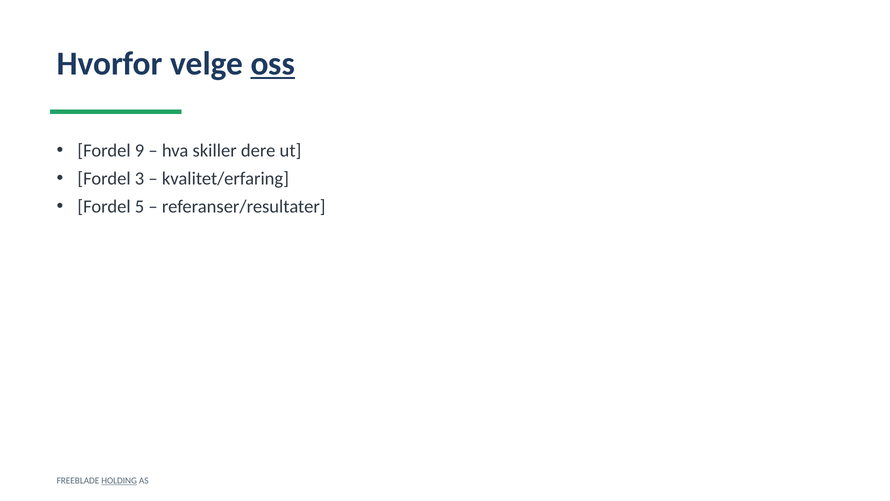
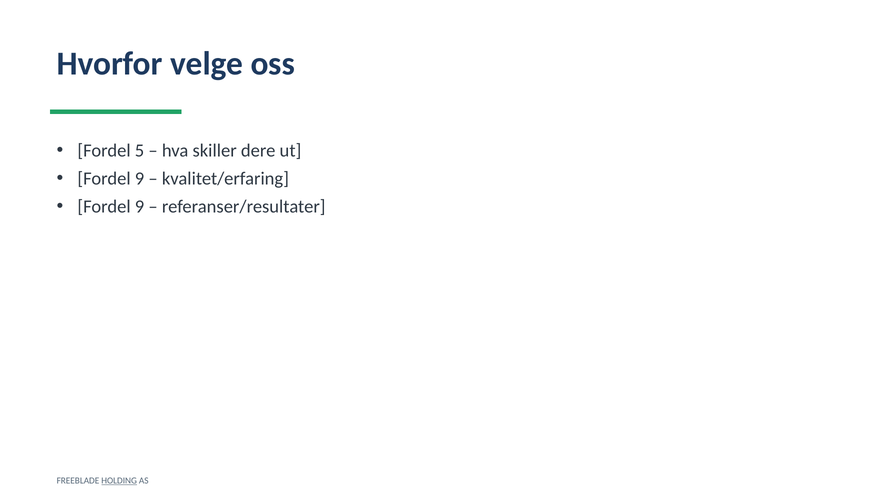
oss underline: present -> none (273, 64)
9: 9 -> 5 (140, 151)
3: 3 -> 9 (140, 179)
5: 5 -> 9 (140, 206)
